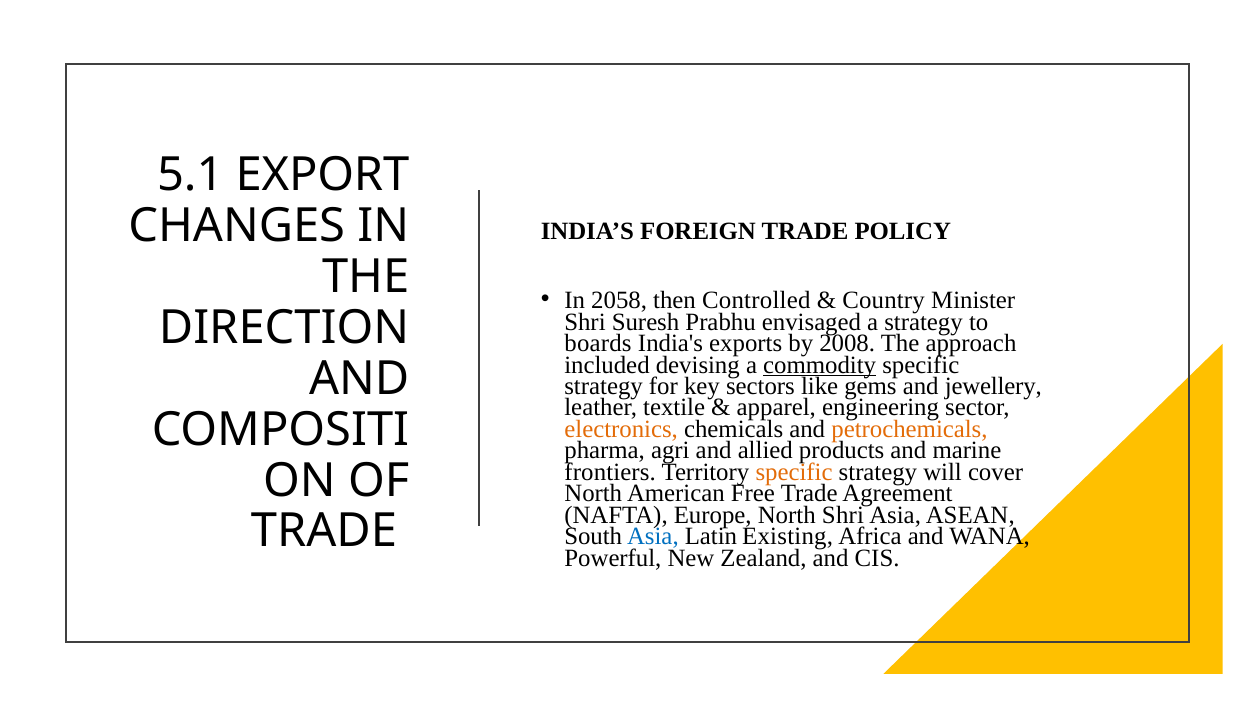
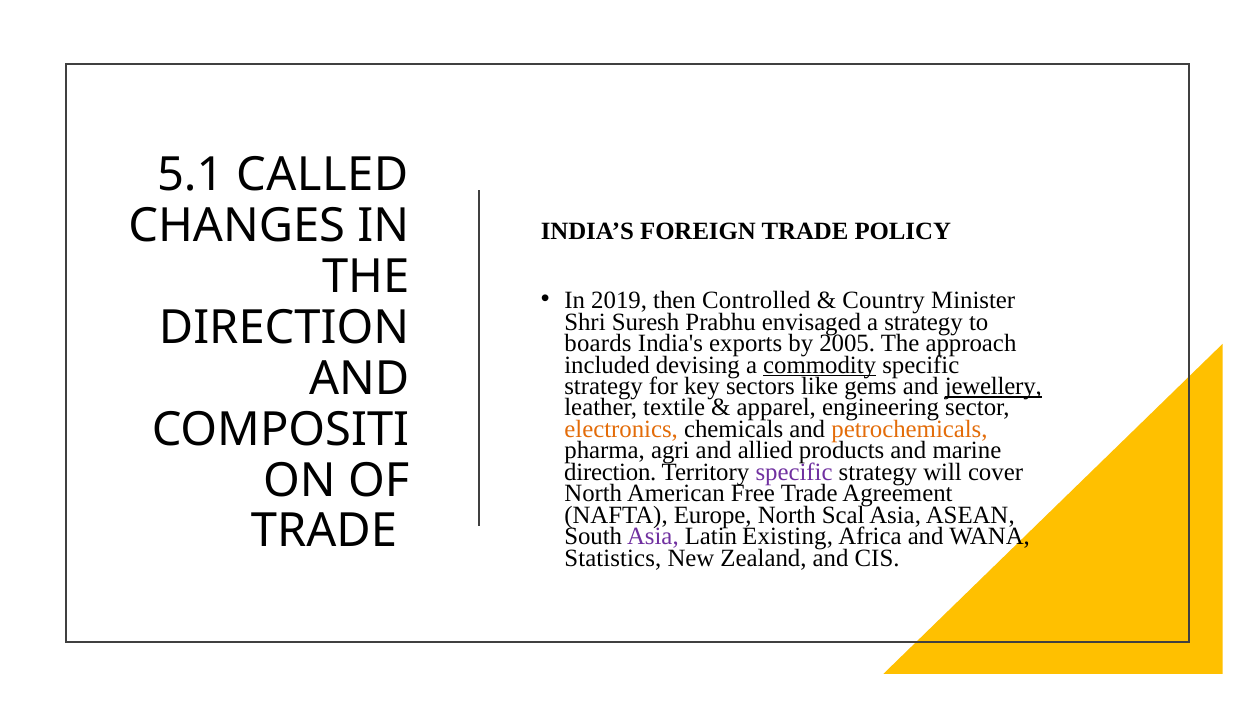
EXPORT: EXPORT -> CALLED (322, 175)
2058: 2058 -> 2019 (619, 300)
2008: 2008 -> 2005 (847, 343)
jewellery underline: none -> present (993, 386)
frontiers: frontiers -> direction (610, 472)
specific colour: orange -> purple (794, 472)
North Shri: Shri -> Scal (843, 515)
Asia colour: blue -> purple (653, 536)
Powerful: Powerful -> Statistics (613, 558)
